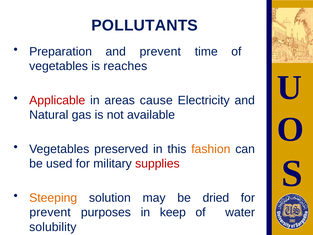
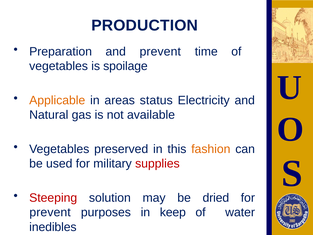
POLLUTANTS: POLLUTANTS -> PRODUCTION (145, 25)
reaches: reaches -> spoilage (125, 66)
Applicable colour: red -> orange (57, 100)
cause: cause -> status (156, 100)
Steeping colour: orange -> red (53, 198)
solubility: solubility -> inedibles (53, 227)
